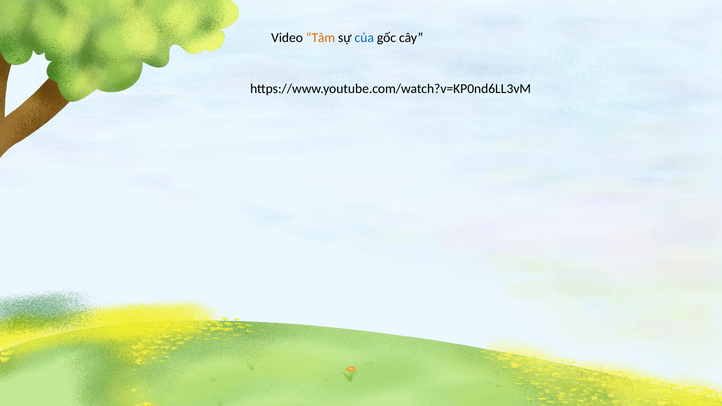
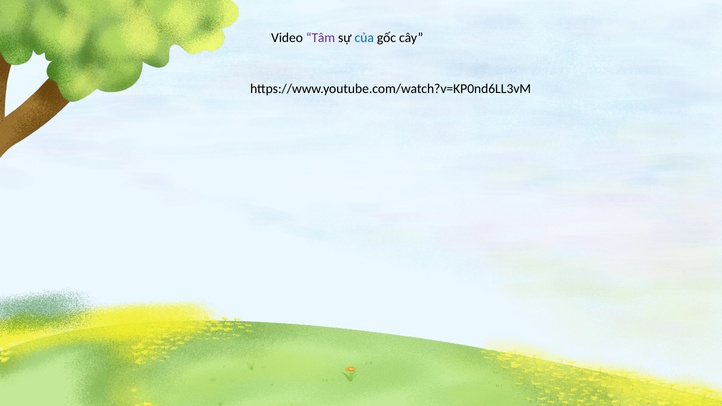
Tâm colour: orange -> purple (321, 38)
